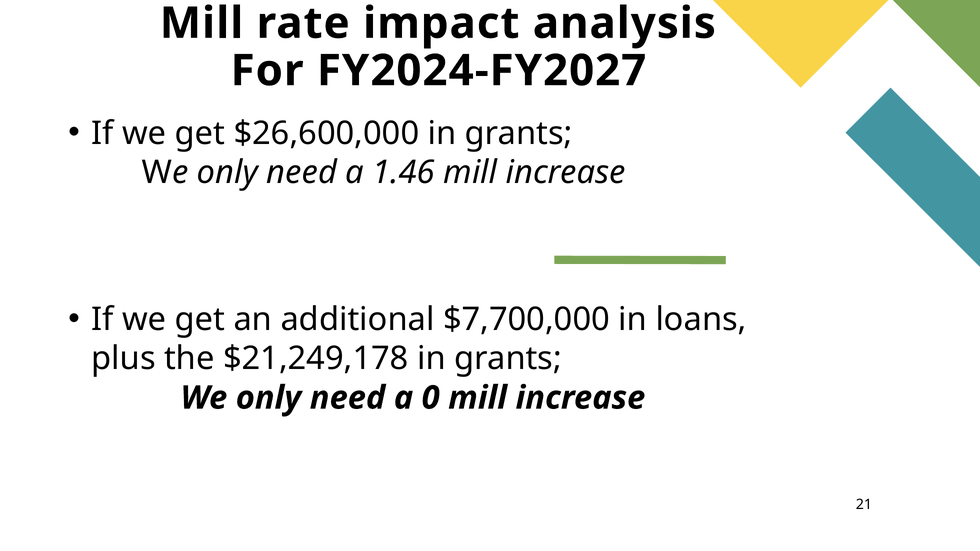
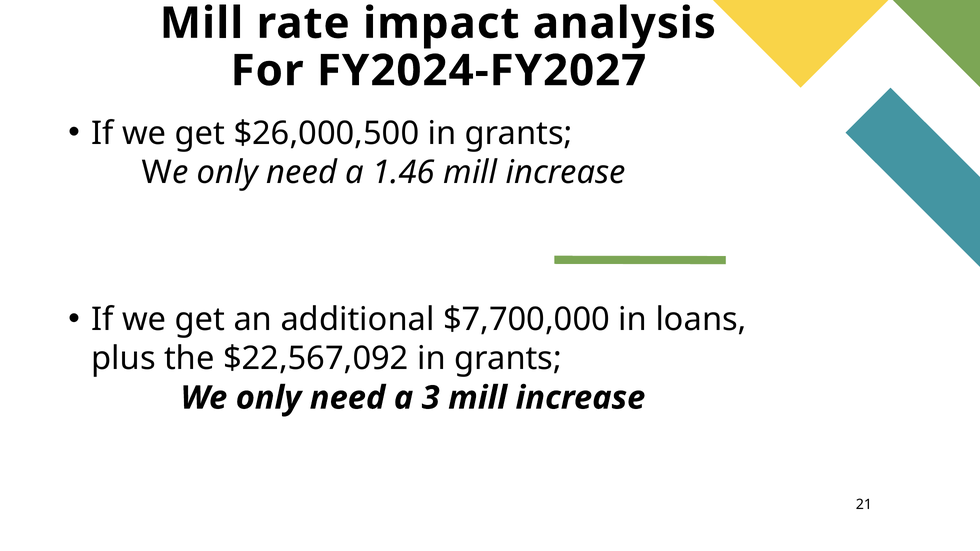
$26,600,000: $26,600,000 -> $26,000,500 (326, 133)
$21,249,178: $21,249,178 -> $22,567,092 (316, 359)
0: 0 -> 3 (431, 398)
